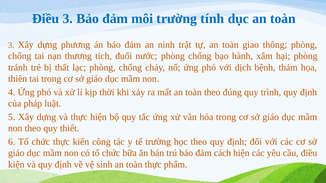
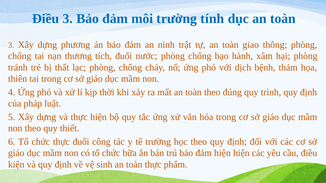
thực kiến: kiến -> đuối (81, 142)
đảm cách: cách -> hiện (222, 153)
